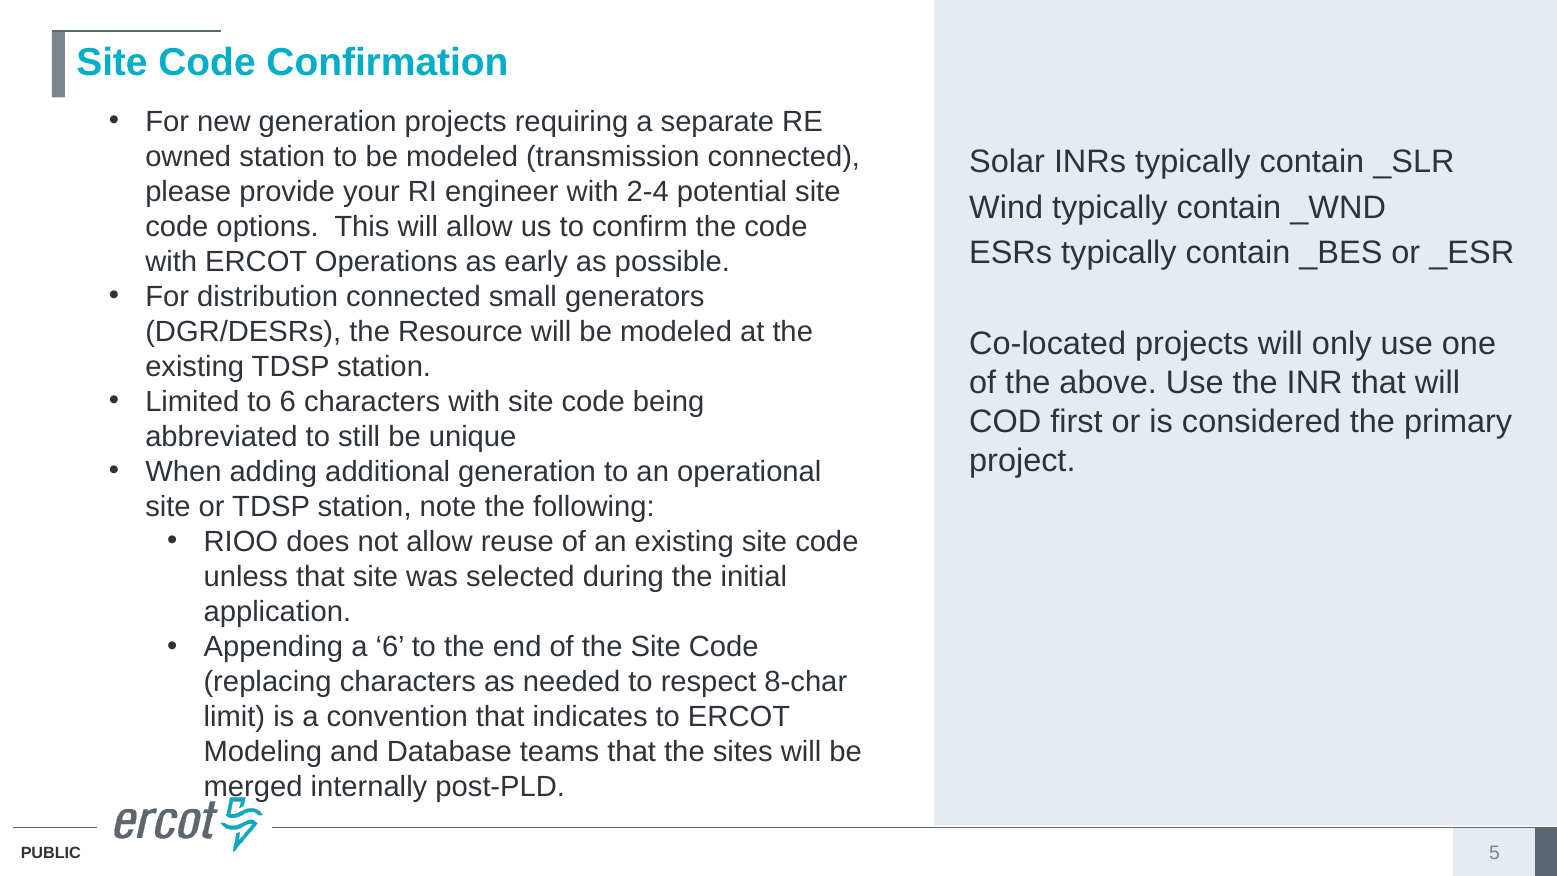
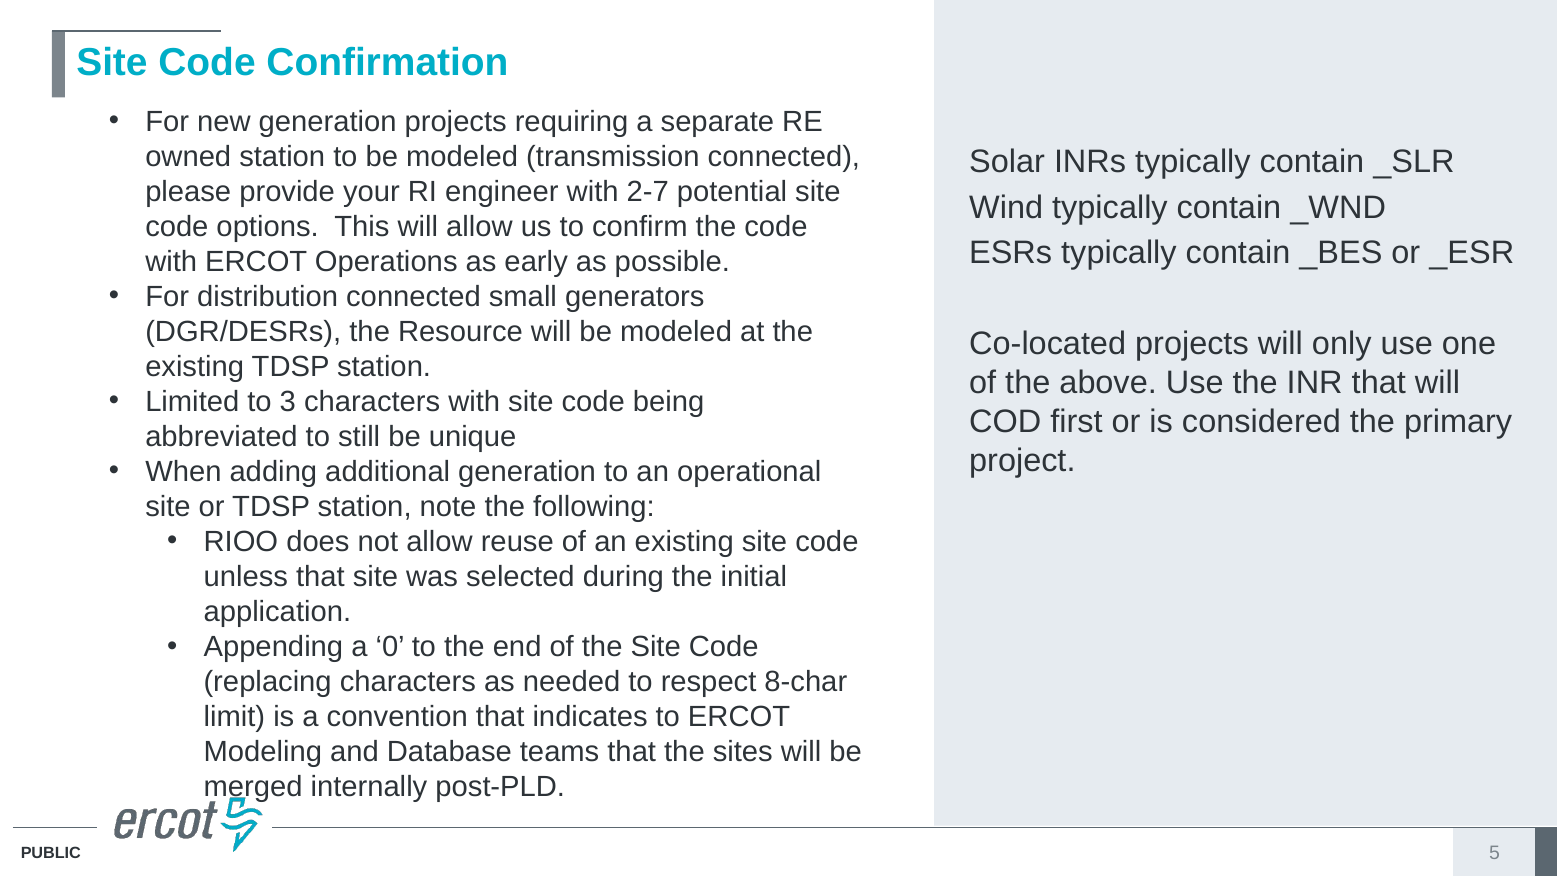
2-4: 2-4 -> 2-7 (648, 191)
to 6: 6 -> 3 (288, 402)
a 6: 6 -> 0 (390, 647)
